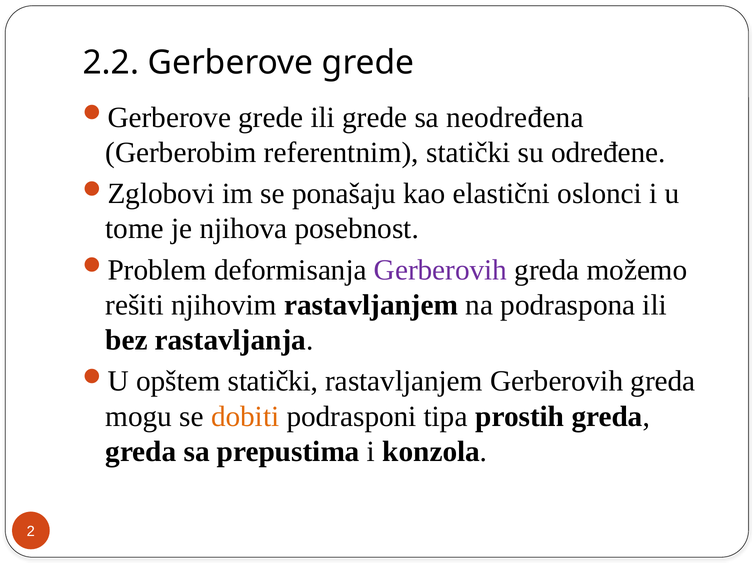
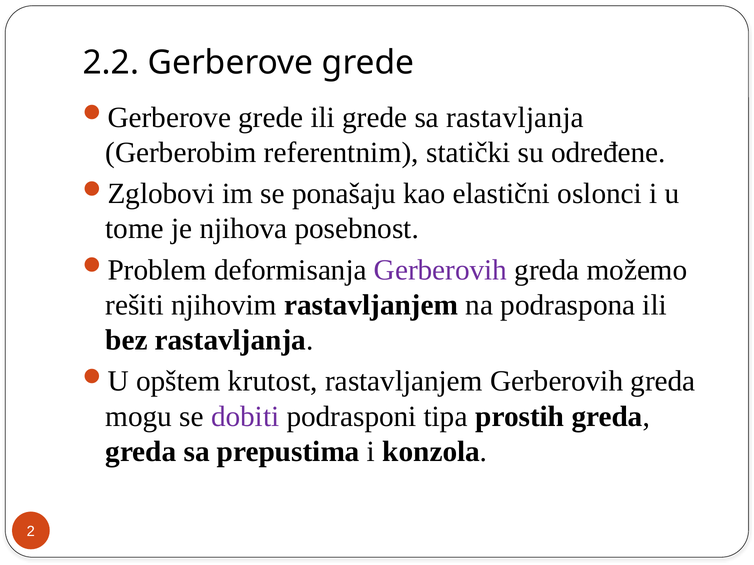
sa neodređena: neodređena -> rastavljanja (515, 118)
opštem statički: statički -> krutost (273, 382)
dobiti colour: orange -> purple (245, 417)
